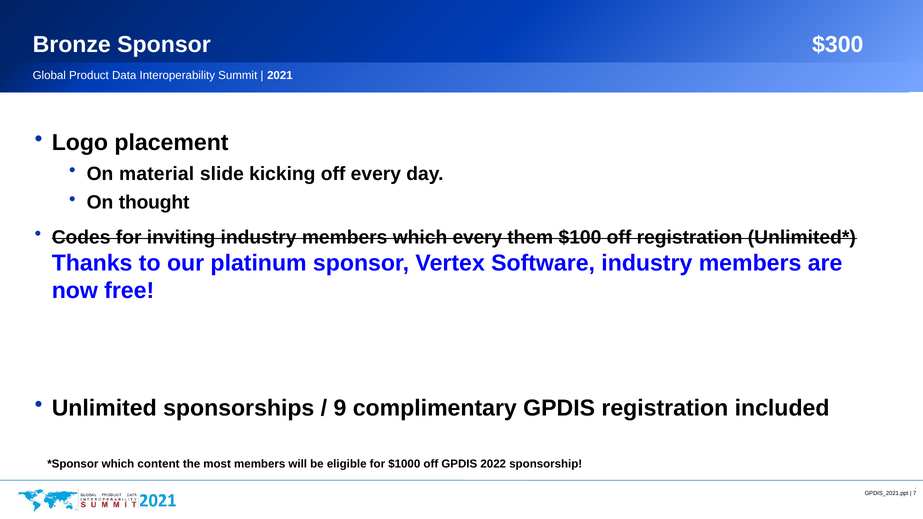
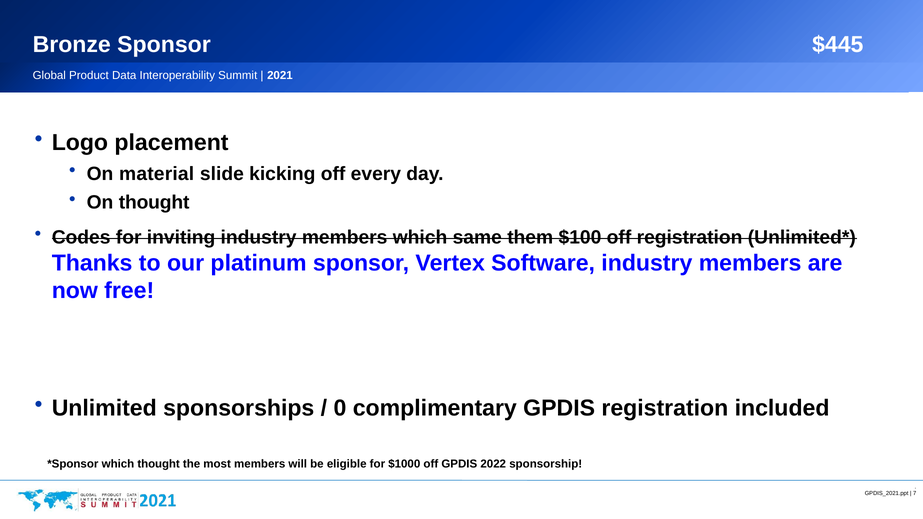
$300: $300 -> $445 (838, 45)
which every: every -> same (477, 237)
9: 9 -> 0 (340, 408)
which content: content -> thought (159, 464)
